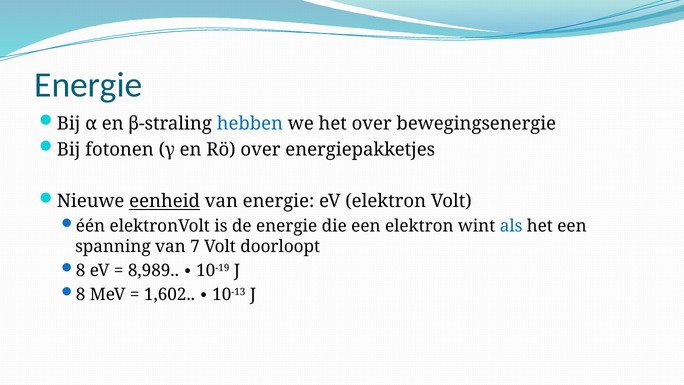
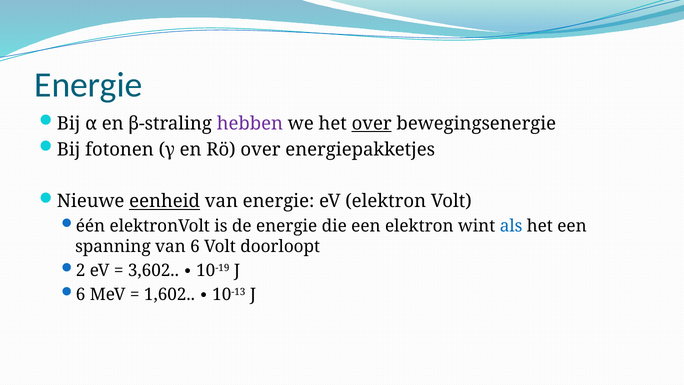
hebben colour: blue -> purple (250, 124)
over underline: none -> present (372, 124)
van 7: 7 -> 6 (195, 246)
8: 8 -> 2 (81, 270)
8,989: 8,989 -> 3,602 (153, 270)
8: 8 -> 6 (81, 294)
